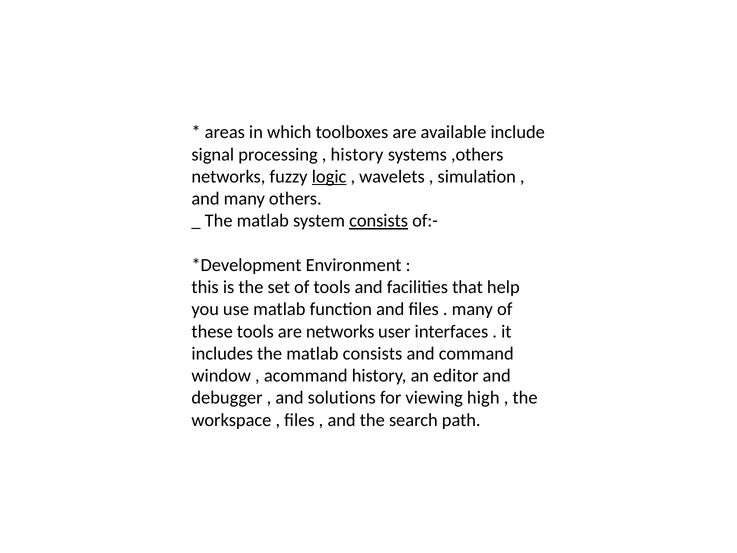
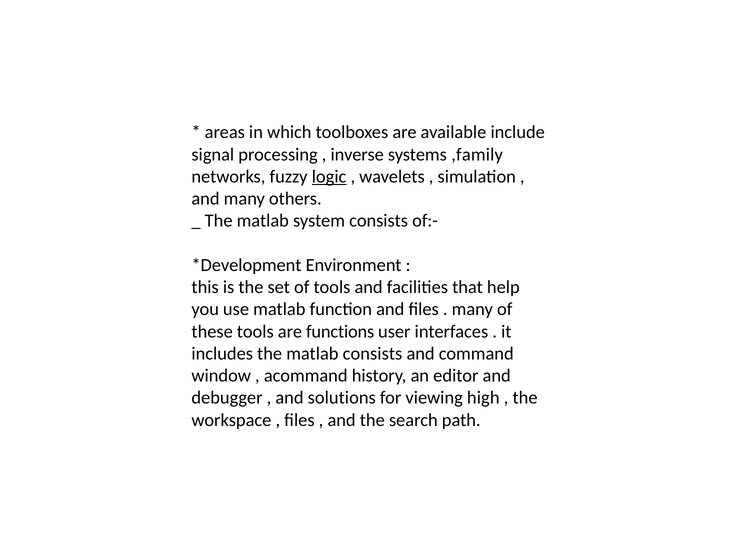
history: history -> inverse (357, 154)
,others: ,others -> ,family (477, 154)
consists underline: present -> none (379, 221)
are networks: networks -> functions (340, 331)
